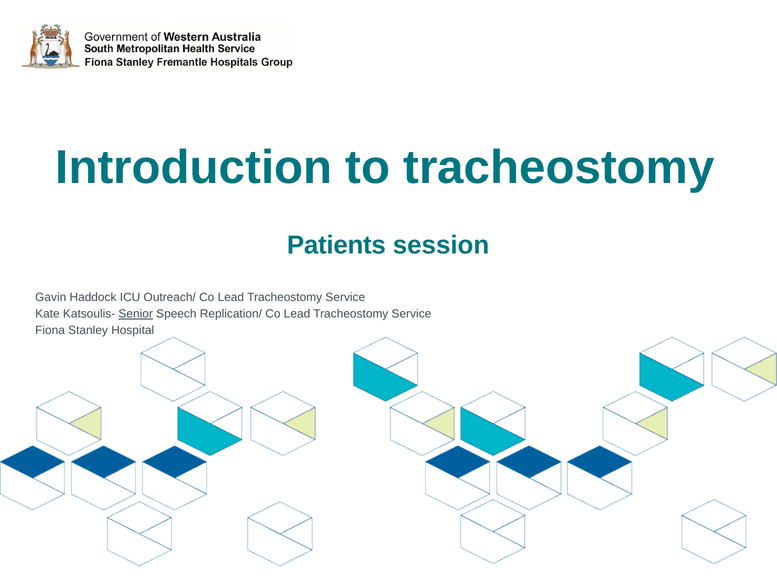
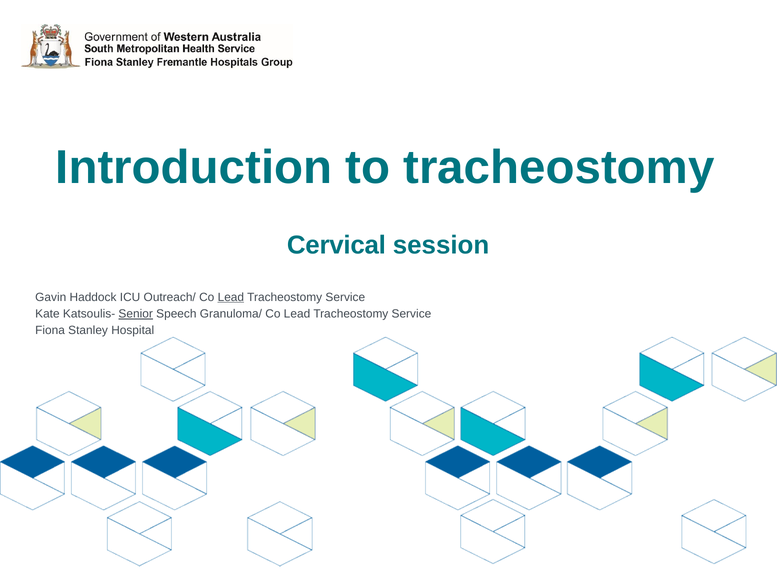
Patients: Patients -> Cervical (336, 245)
Lead underline: none -> present (231, 297)
Replication/: Replication/ -> Granuloma/ (231, 314)
